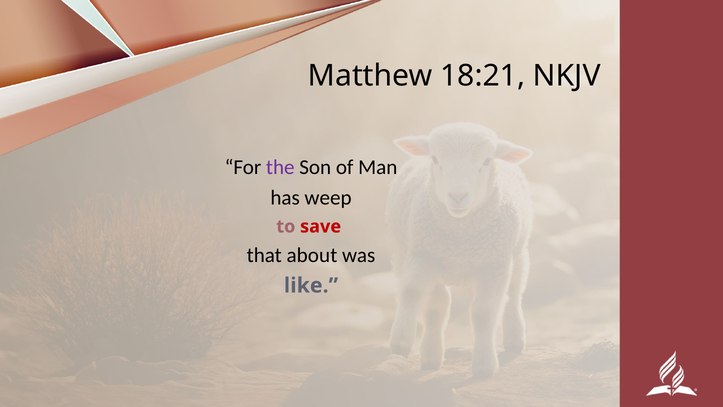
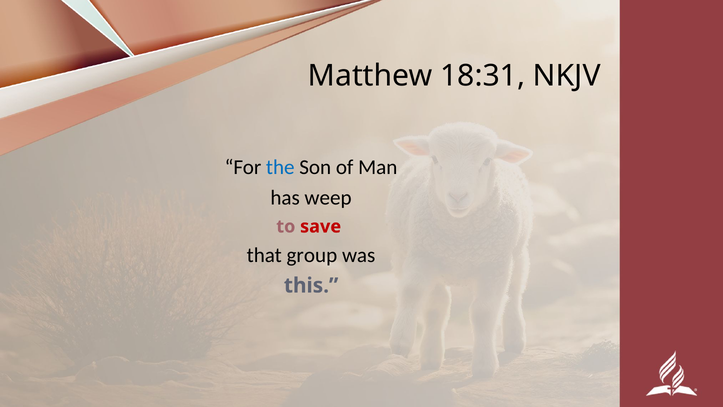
18:21: 18:21 -> 18:31 (483, 76)
the colour: purple -> blue (280, 167)
about: about -> group (312, 255)
like: like -> this (311, 285)
